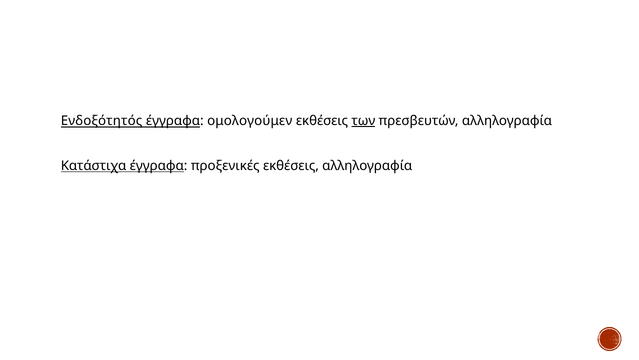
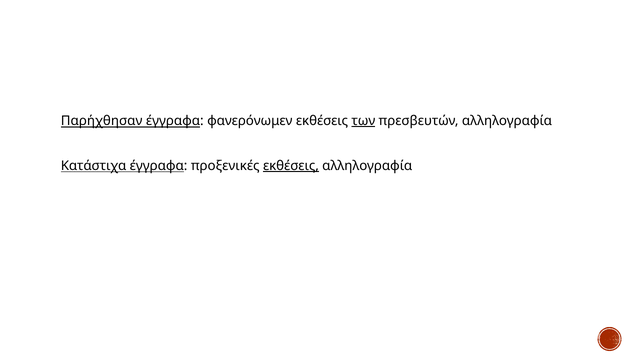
Ενδοξότητός: Ενδοξότητός -> Παρήχθησαν (102, 121)
ομολογούμεν: ομολογούμεν -> φανερόνωμεν (250, 121)
εκθέσεις underline: none -> present (291, 165)
